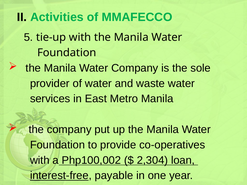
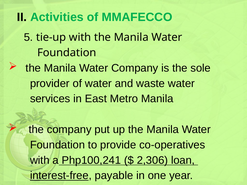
Php100,002: Php100,002 -> Php100,241 (91, 160)
2,304: 2,304 -> 2,306 (152, 160)
